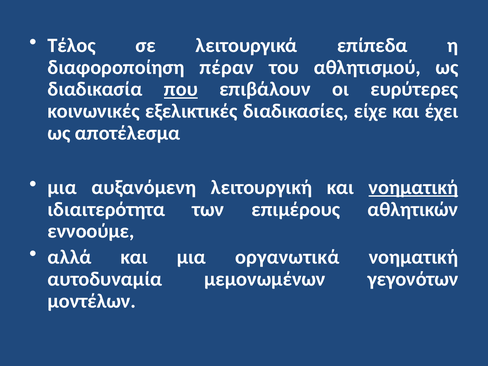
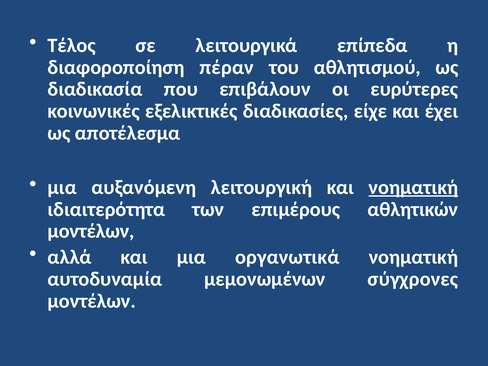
που underline: present -> none (181, 89)
εννοούμε: εννοούμε -> μοντέλων (91, 231)
γεγονότων: γεγονότων -> σύγχρονες (413, 279)
